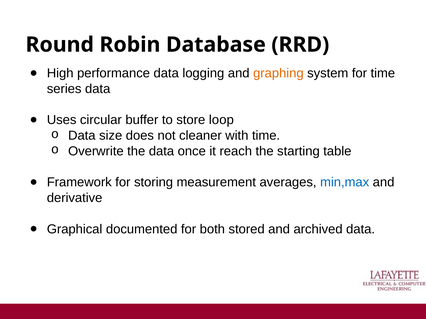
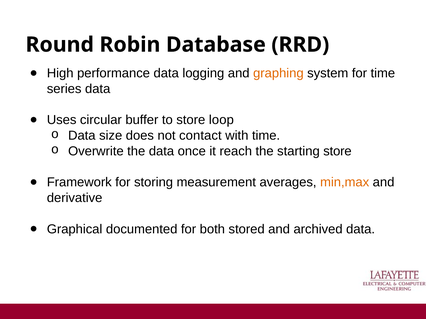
cleaner: cleaner -> contact (200, 136)
starting table: table -> store (337, 151)
min,max colour: blue -> orange (345, 183)
